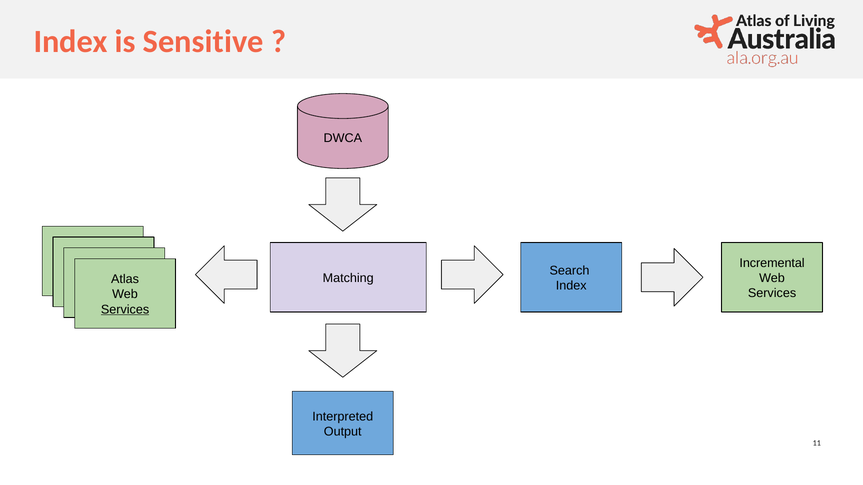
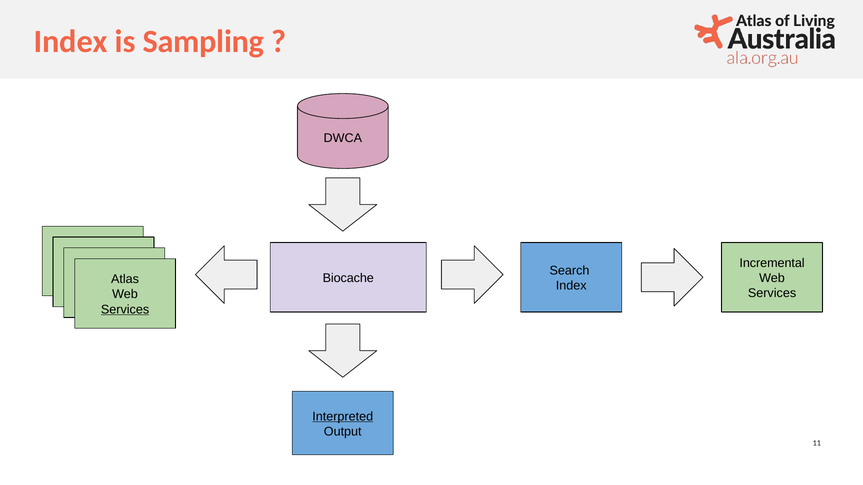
Sensitive: Sensitive -> Sampling (203, 41)
Matching: Matching -> Biocache (348, 278)
Interpreted underline: none -> present (343, 417)
